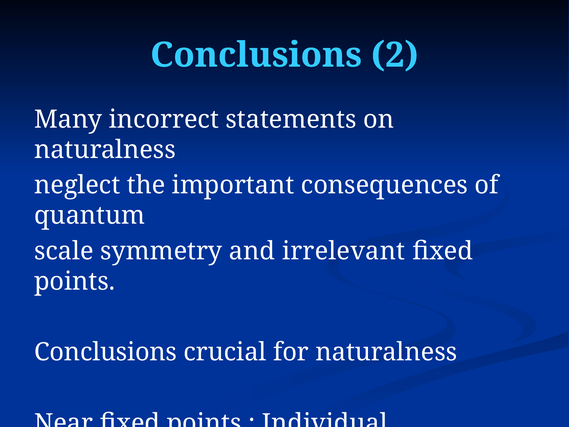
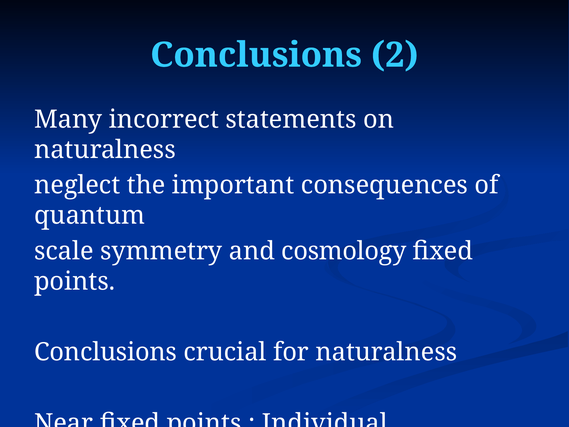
irrelevant: irrelevant -> cosmology (344, 251)
